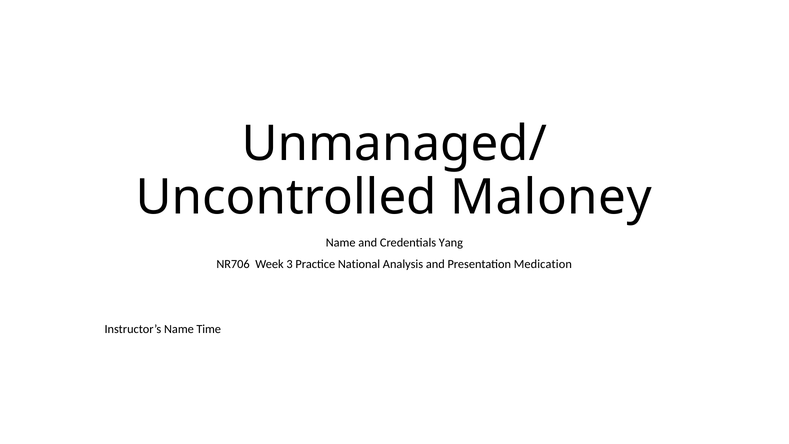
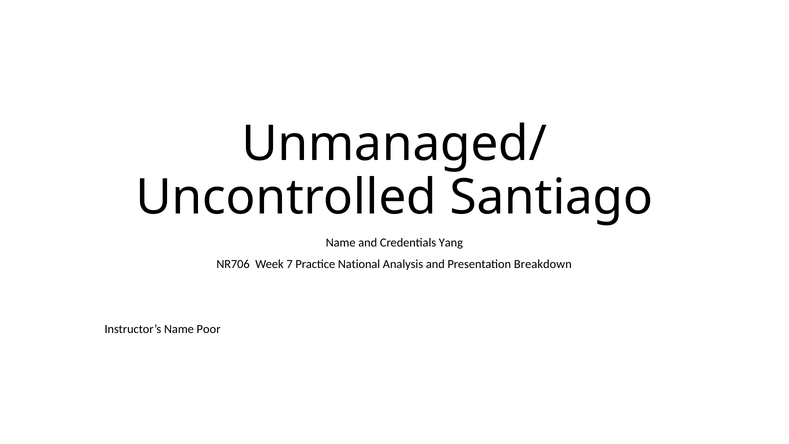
Maloney: Maloney -> Santiago (551, 197)
3: 3 -> 7 (290, 264)
Medication: Medication -> Breakdown (543, 264)
Time: Time -> Poor (209, 329)
